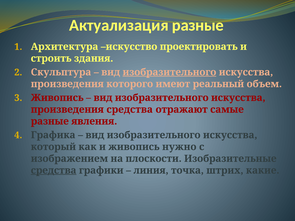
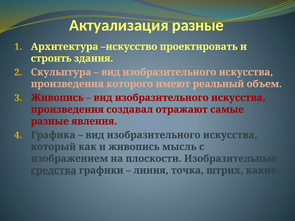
изобразительного underline: present -> none (169, 72)
произведения средства: средства -> создавал (130, 110)
нужно: нужно -> мысль (179, 147)
